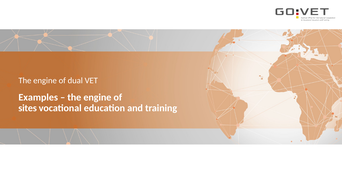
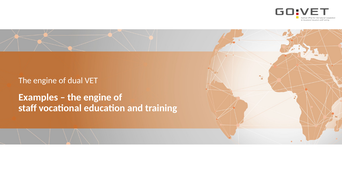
sites: sites -> staff (28, 108)
